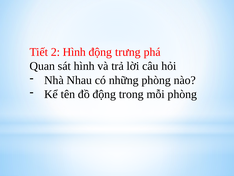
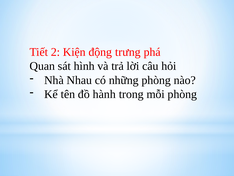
2 Hình: Hình -> Kiện (74, 52)
đồ động: động -> hành (104, 94)
